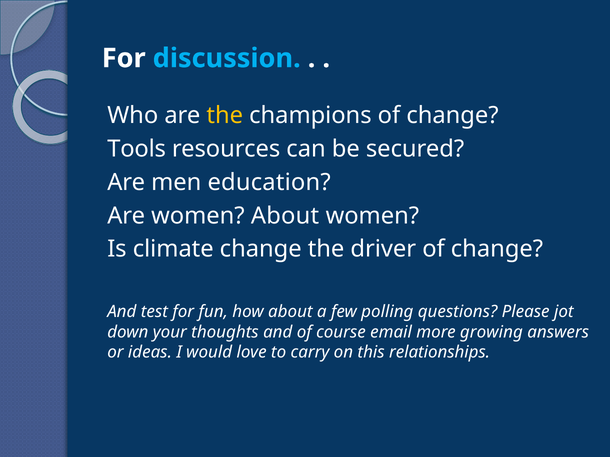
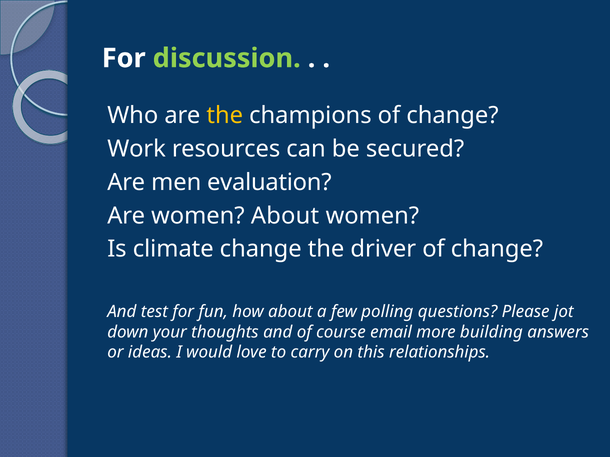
discussion colour: light blue -> light green (227, 58)
Tools: Tools -> Work (137, 149)
education: education -> evaluation (269, 182)
growing: growing -> building (491, 332)
